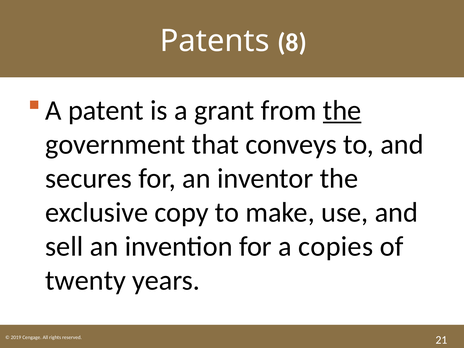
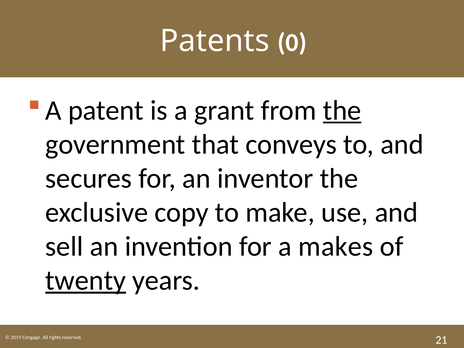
8: 8 -> 0 (292, 43)
copies: copies -> makes (336, 246)
twenty underline: none -> present (86, 280)
